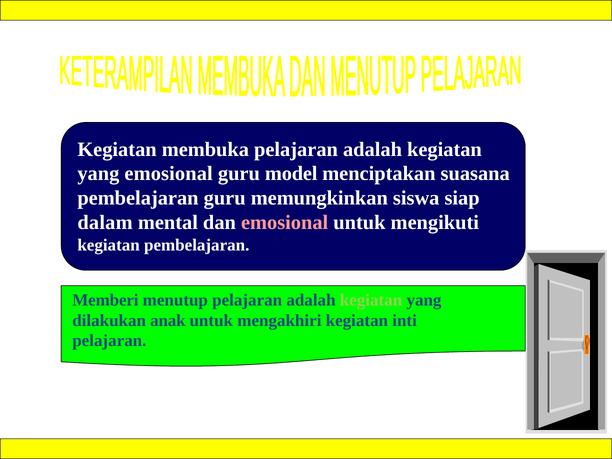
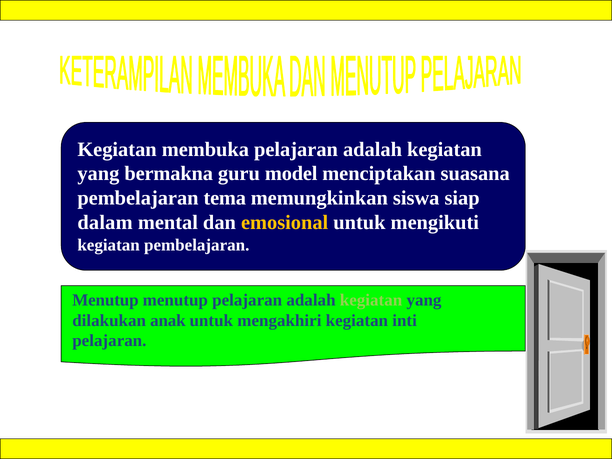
yang emosional: emosional -> bermakna (169, 174)
pembelajaran guru: guru -> tema (225, 198)
emosional colour: pink -> yellow (285, 223)
Memberi: Memberi -> Menutup (105, 300)
